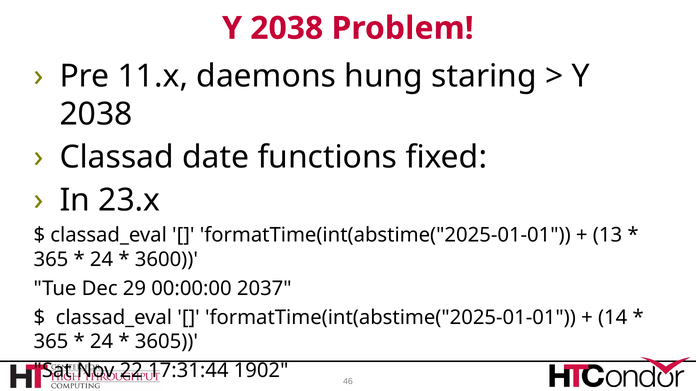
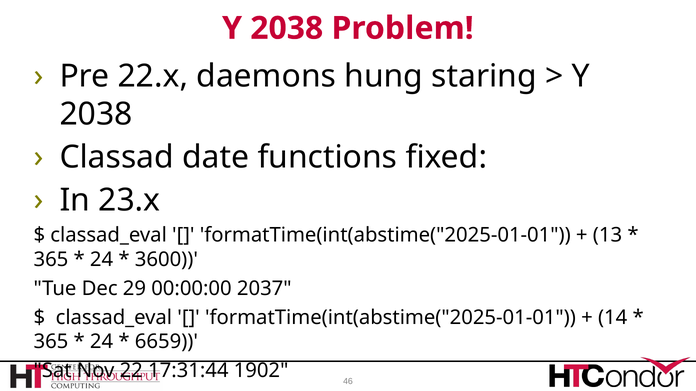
11.x: 11.x -> 22.x (153, 76)
3605: 3605 -> 6659 (166, 342)
